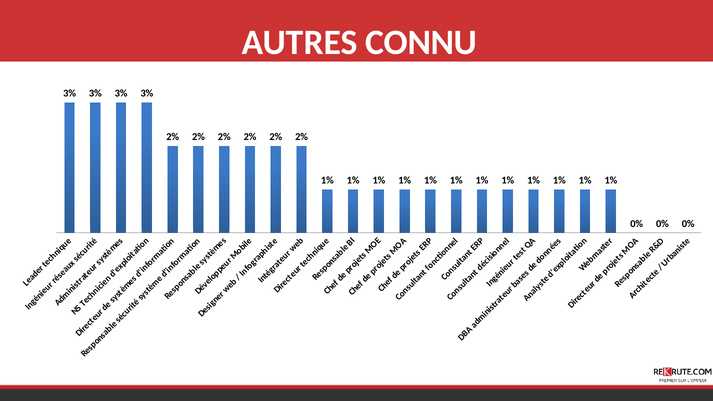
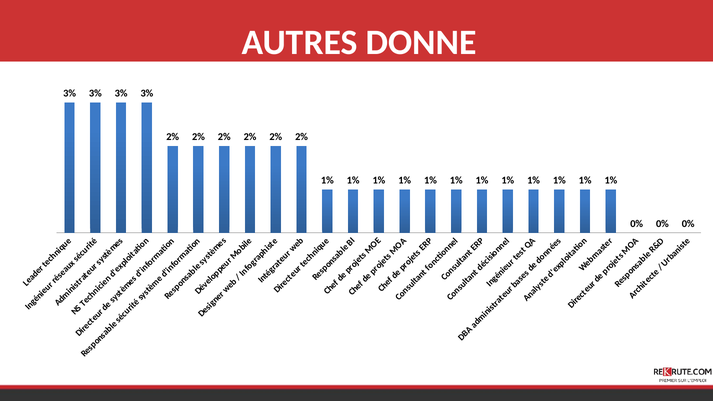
CONNU: CONNU -> DONNE (421, 43)
